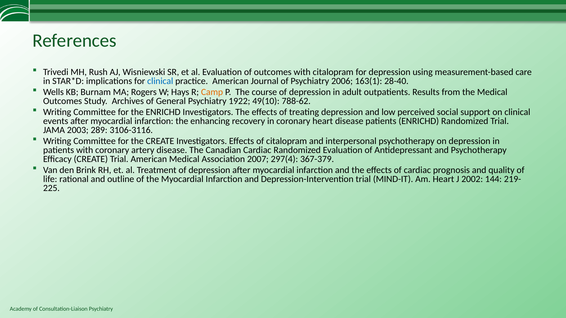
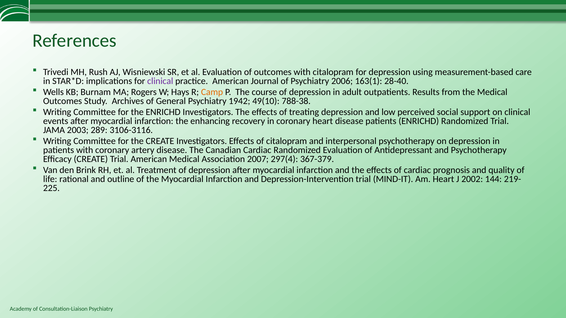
clinical colour: blue -> purple (160, 81)
1922: 1922 -> 1942 (239, 101)
788-62: 788-62 -> 788-38 (296, 101)
